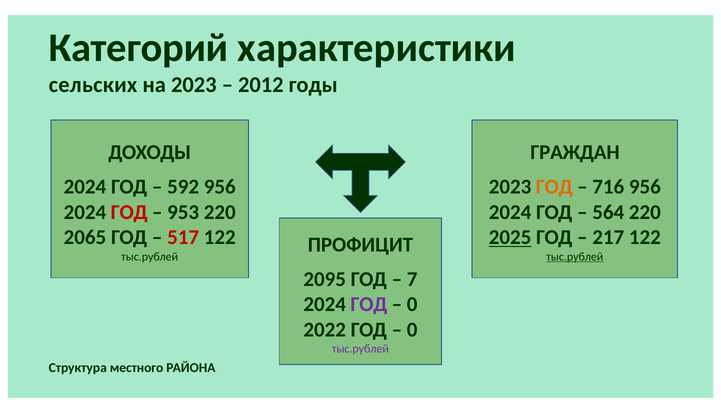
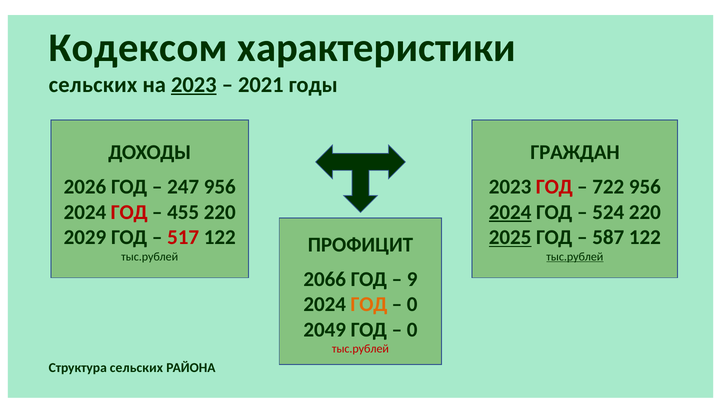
Категорий: Категорий -> Кодексом (138, 48)
2023 underline: none -> present (194, 85)
2012: 2012 -> 2021 (261, 85)
2024: 2024 -> 2026 (85, 187)
592: 592 -> 247 (183, 187)
ГОД colour: orange -> red (554, 187)
716: 716 -> 722 (608, 187)
953: 953 -> 455 (183, 212)
2024 underline: none -> present (510, 212)
564: 564 -> 524 (608, 212)
2065: 2065 -> 2029 (85, 237)
217: 217 -> 587 (608, 237)
2095: 2095 -> 2066 (325, 279)
7: 7 -> 9 (412, 279)
ГОД colour: purple -> orange (369, 304)
2022: 2022 -> 2049 (325, 329)
тыс.рублей colour: purple -> red (360, 349)
Структура местного: местного -> сельских (136, 367)
